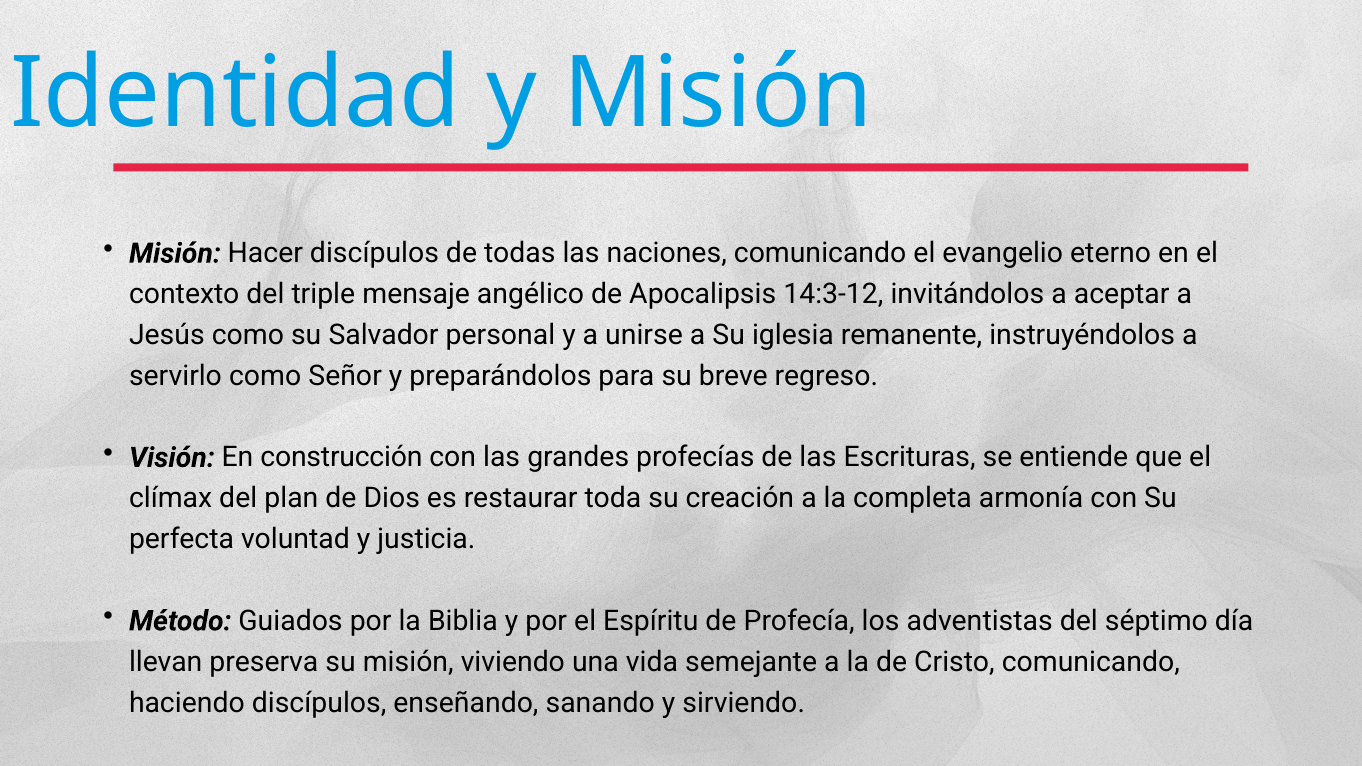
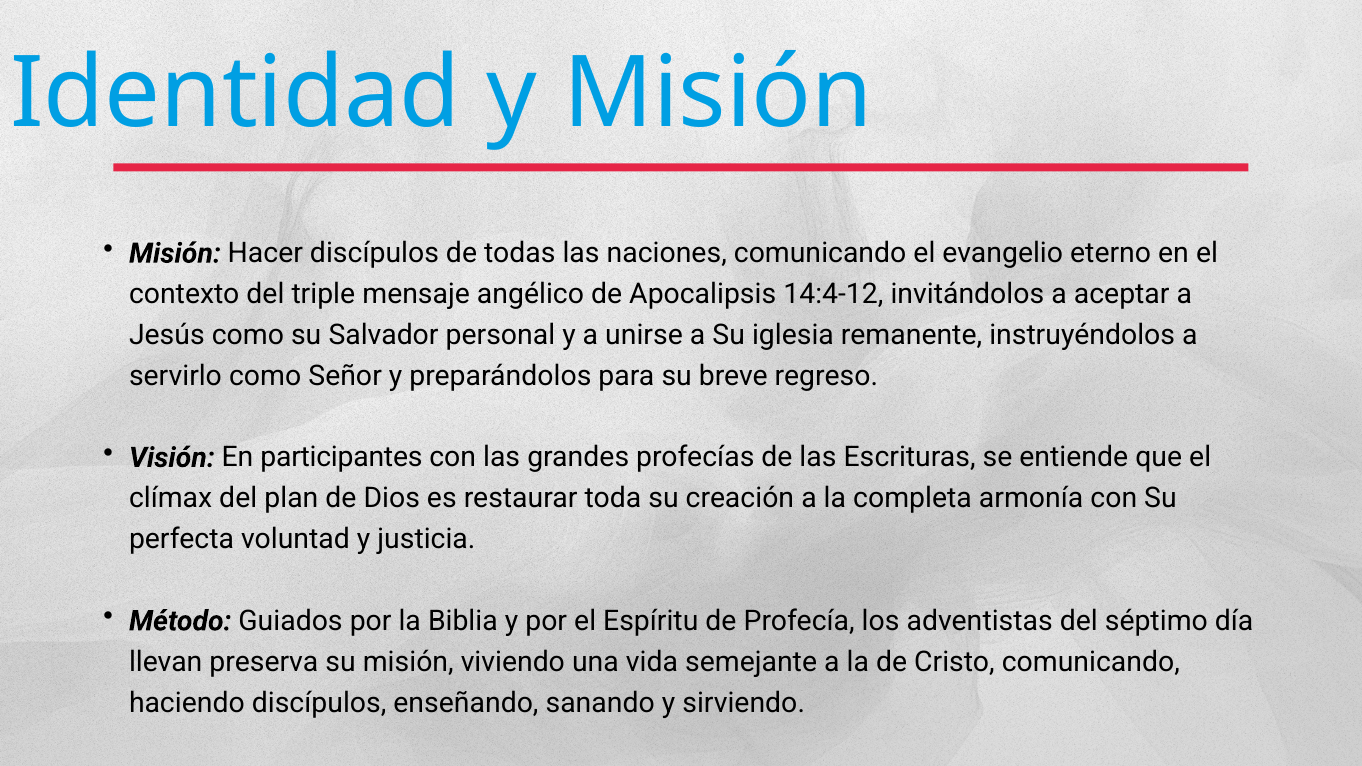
14:3-12: 14:3-12 -> 14:4-12 (833, 294)
construcción: construcción -> participantes (341, 458)
